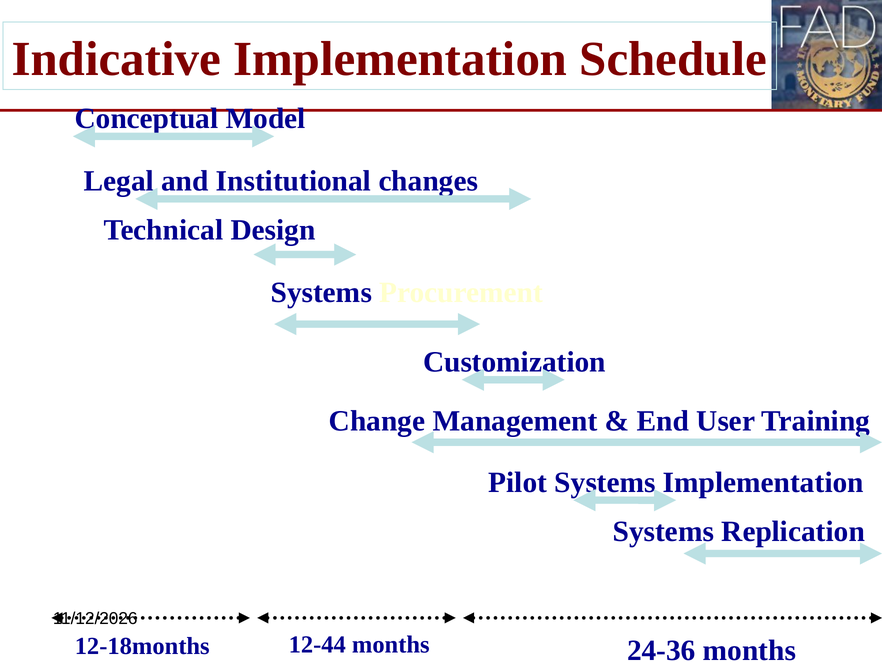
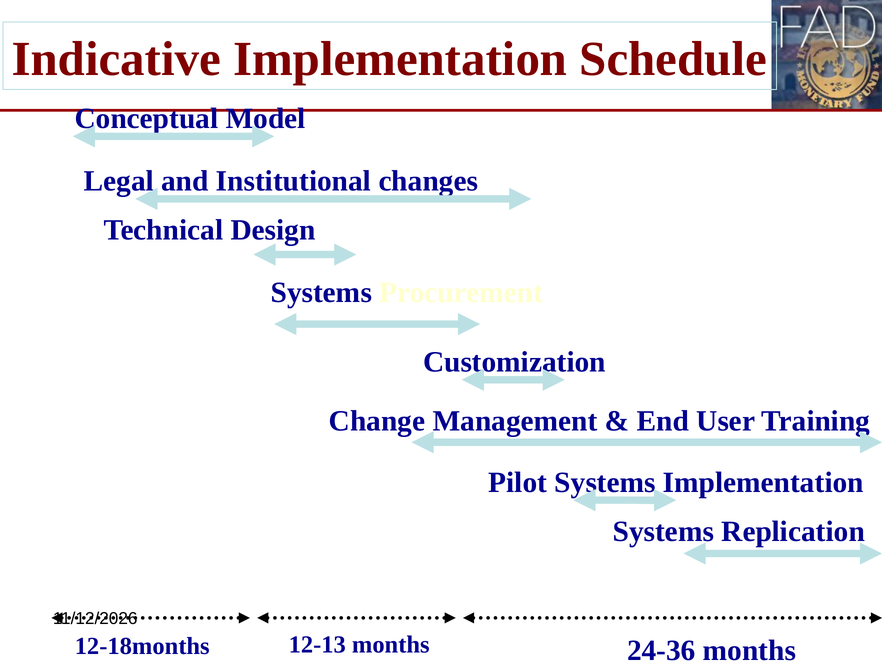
12-44: 12-44 -> 12-13 (317, 644)
